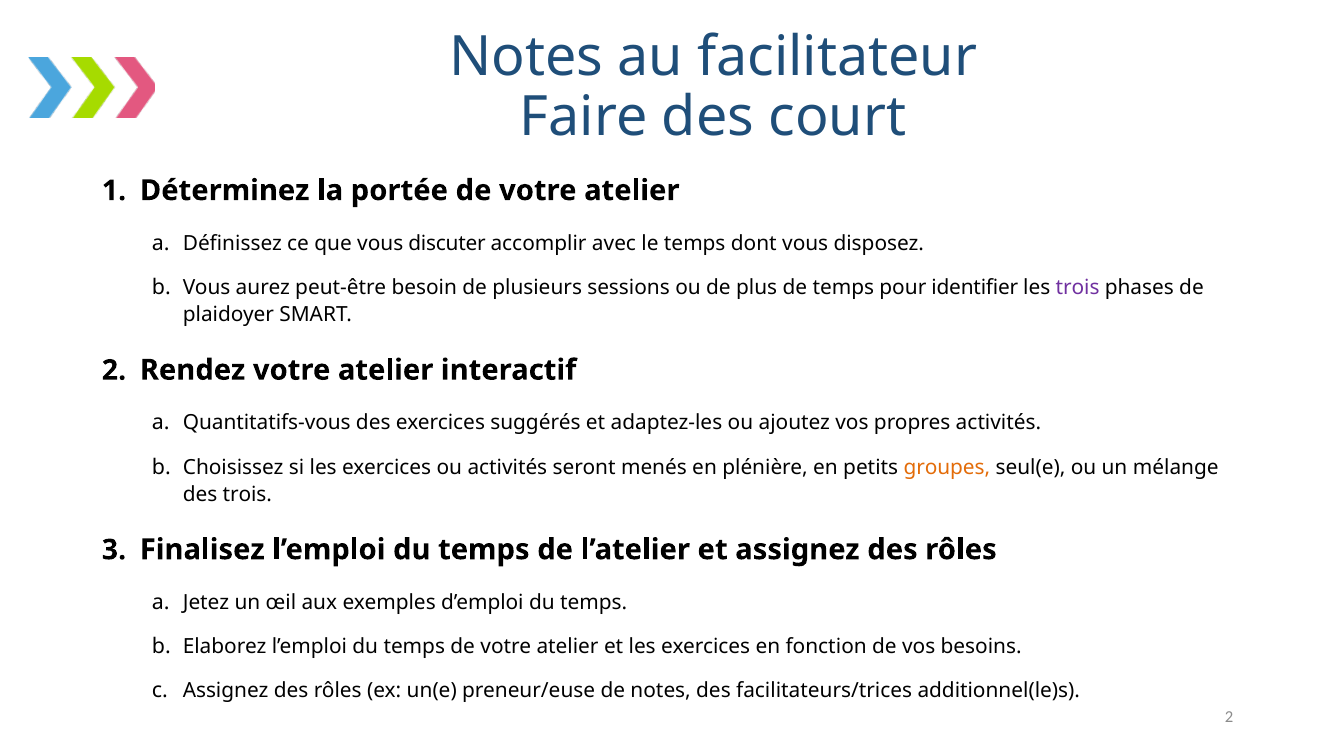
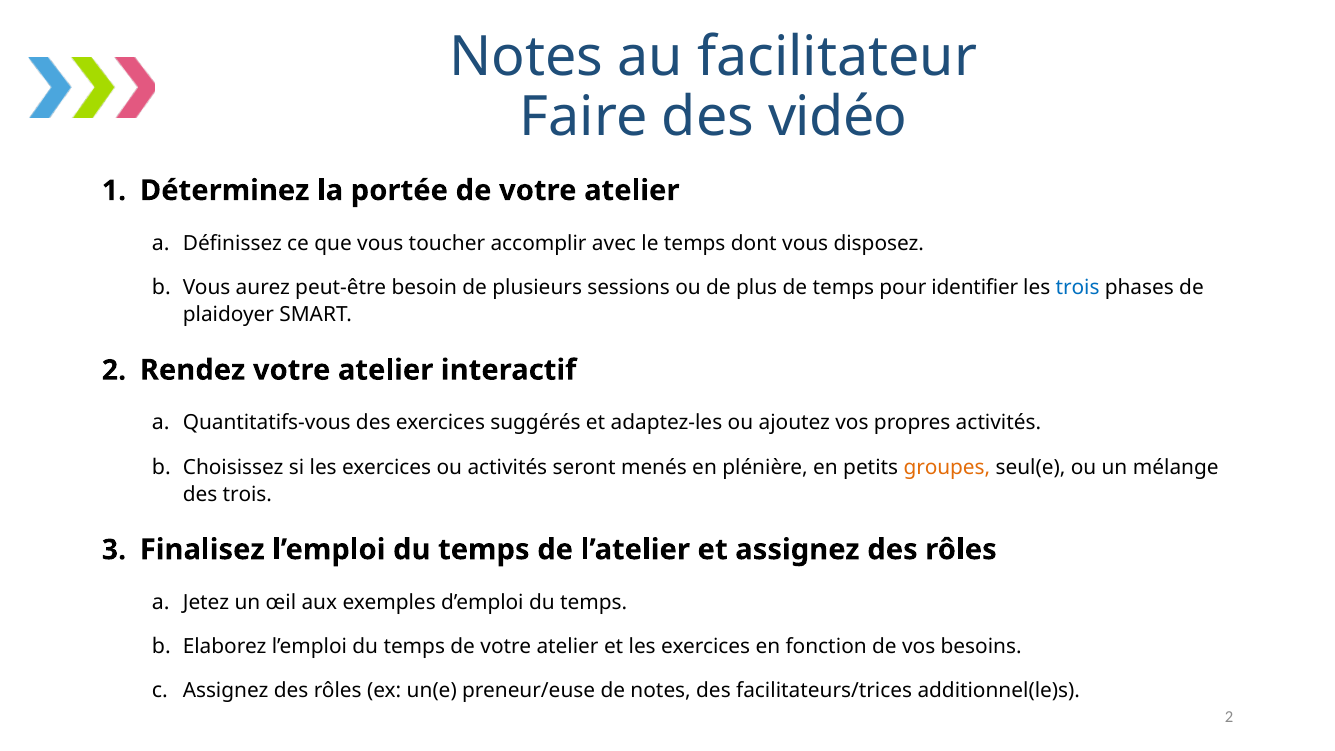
court: court -> vidéo (838, 117)
discuter: discuter -> toucher (447, 243)
trois colour: purple -> blue (1078, 288)
